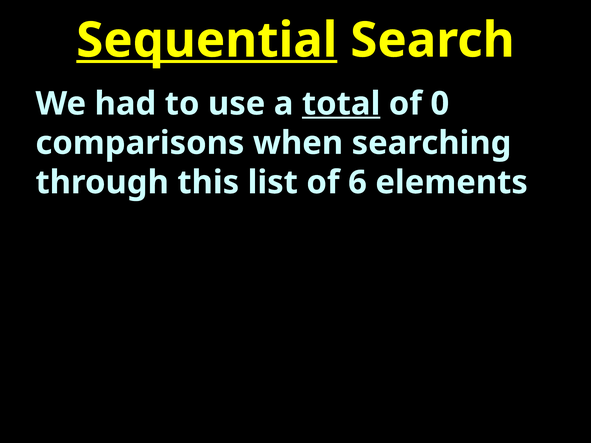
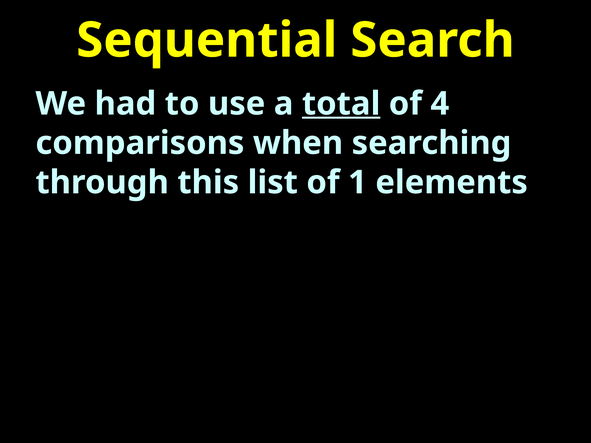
Sequential underline: present -> none (207, 40)
0: 0 -> 4 (440, 104)
6: 6 -> 1 (357, 183)
